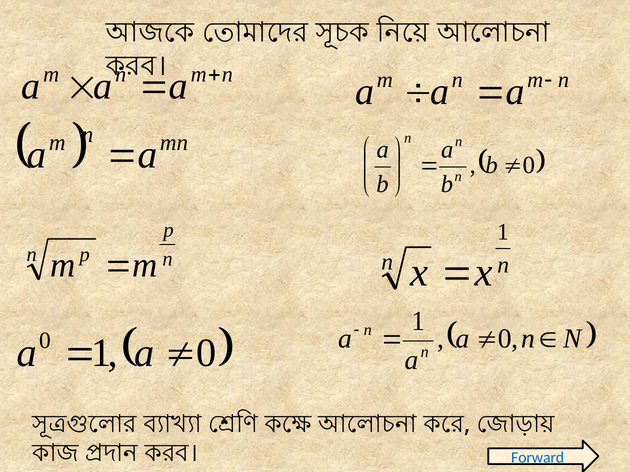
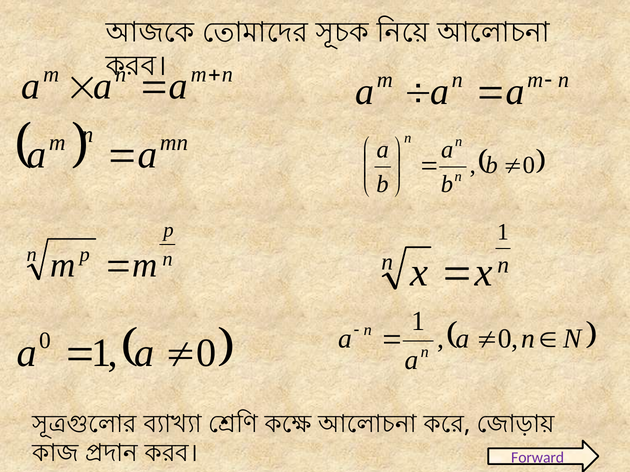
Forward colour: blue -> purple (538, 458)
